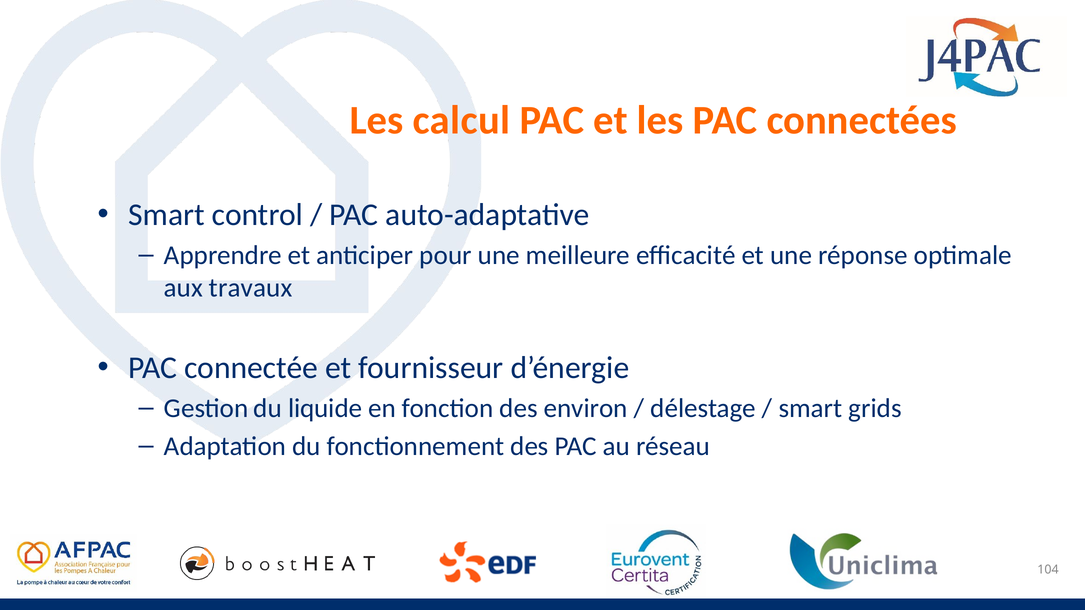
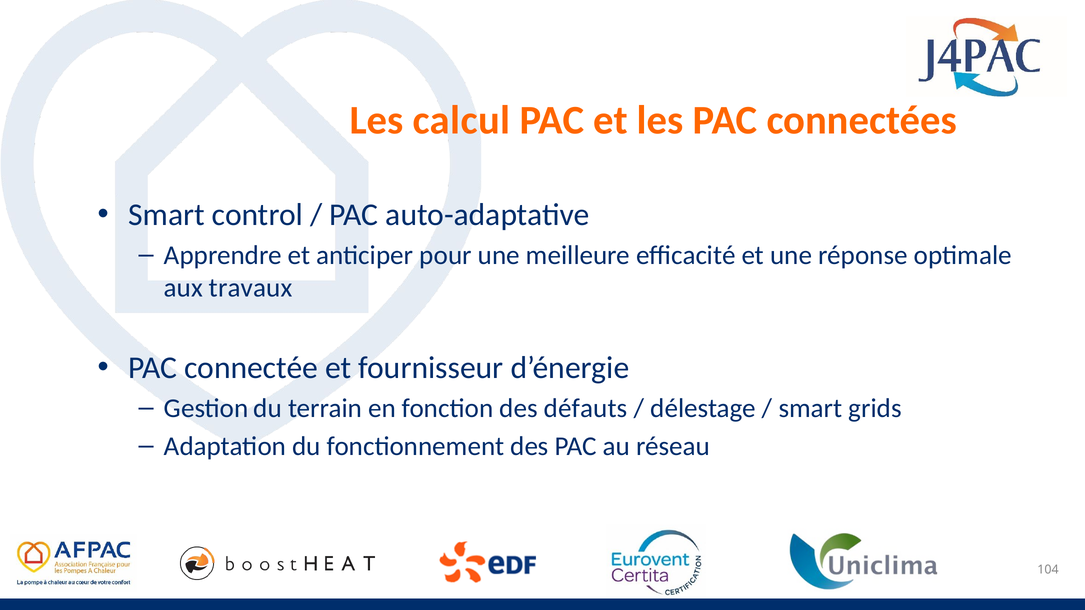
liquide: liquide -> terrain (325, 408)
environ: environ -> défauts (586, 408)
